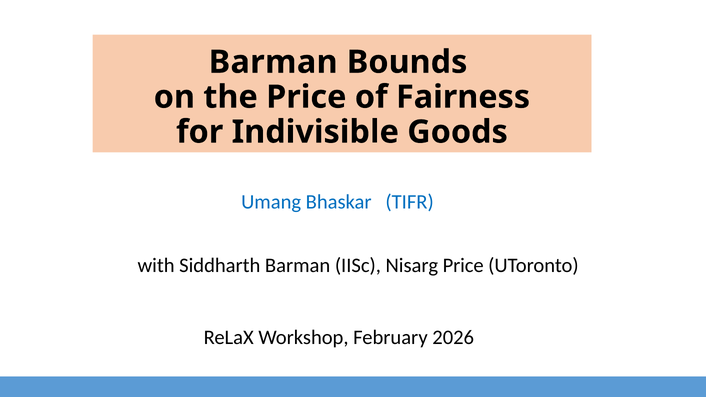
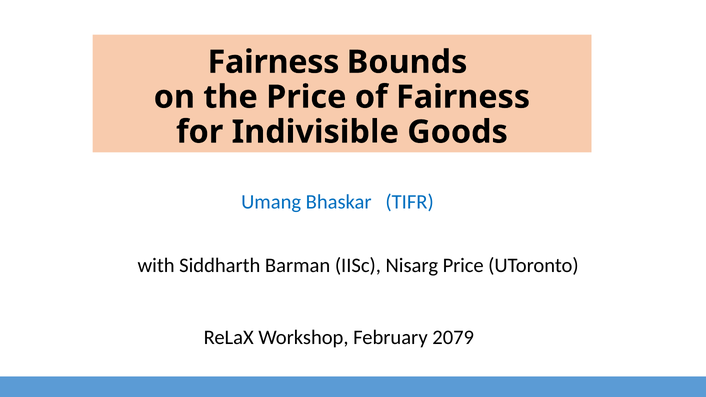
Barman: Barman -> Fairness (273, 62)
2026: 2026 -> 2079 (453, 338)
